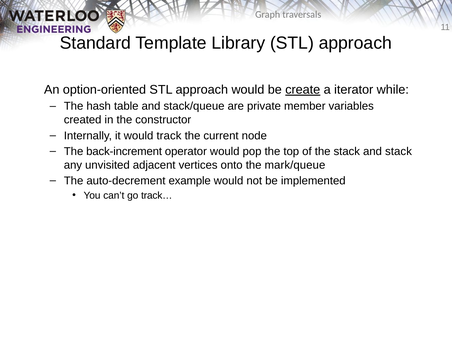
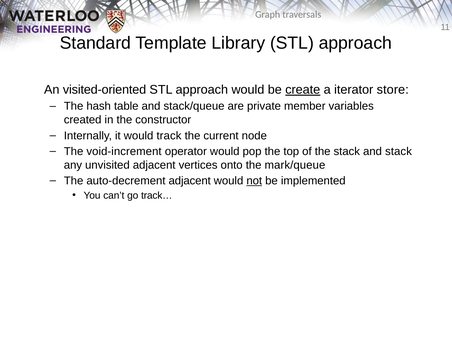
option-oriented: option-oriented -> visited-oriented (105, 90)
while: while -> store (393, 90)
back-increment: back-increment -> void-increment (124, 151)
auto-decrement example: example -> adjacent (190, 181)
not underline: none -> present (254, 181)
